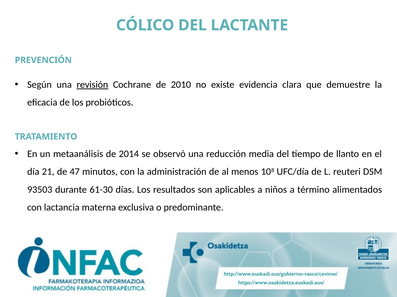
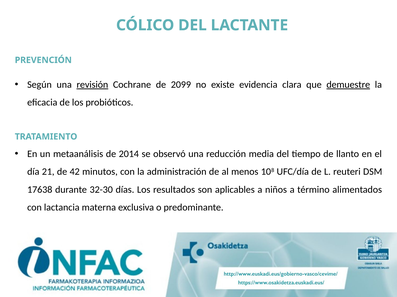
2010: 2010 -> 2099 (181, 85)
demuestre underline: none -> present (348, 85)
47: 47 -> 42 (75, 172)
93503: 93503 -> 17638 (40, 190)
61-30: 61-30 -> 32-30 (101, 190)
